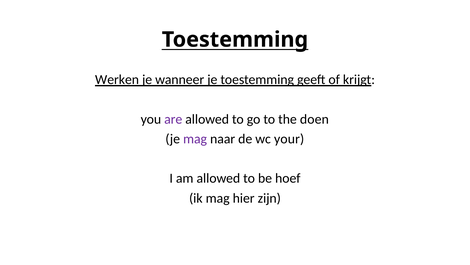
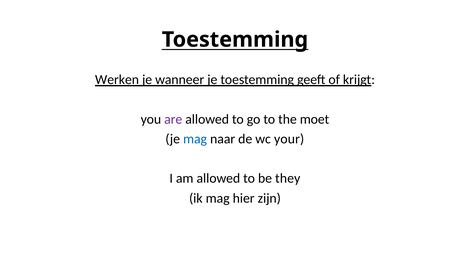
doen: doen -> moet (315, 119)
mag colour: purple -> blue (195, 139)
hoef: hoef -> they (288, 178)
